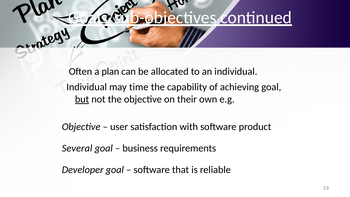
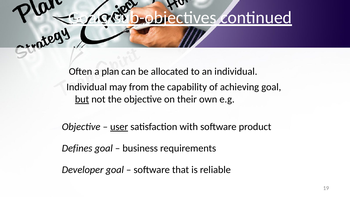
time: time -> from (139, 87)
user underline: none -> present (119, 127)
Several: Several -> Defines (77, 148)
